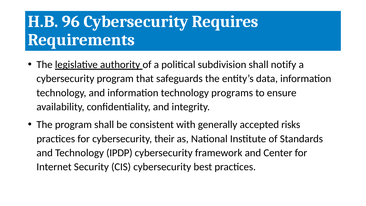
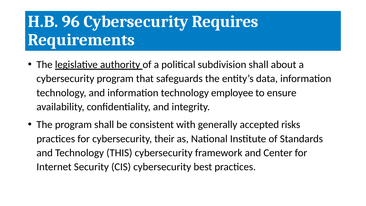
notify: notify -> about (284, 65)
programs: programs -> employee (232, 93)
IPDP: IPDP -> THIS (119, 153)
